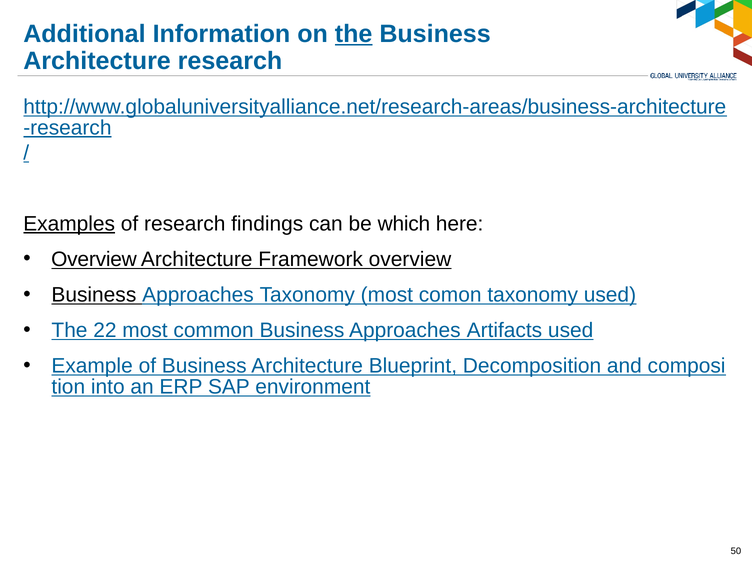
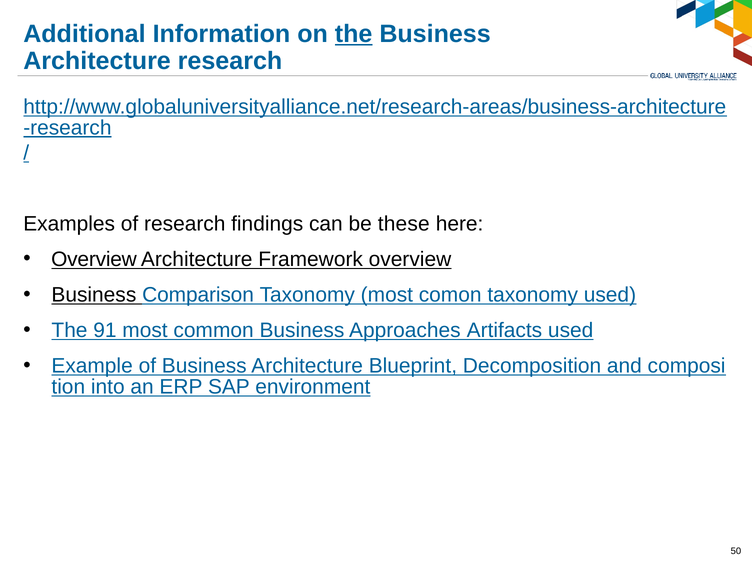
Examples underline: present -> none (69, 224)
which: which -> these (404, 224)
Approaches: Approaches -> Comparison (198, 295)
22: 22 -> 91 (105, 330)
